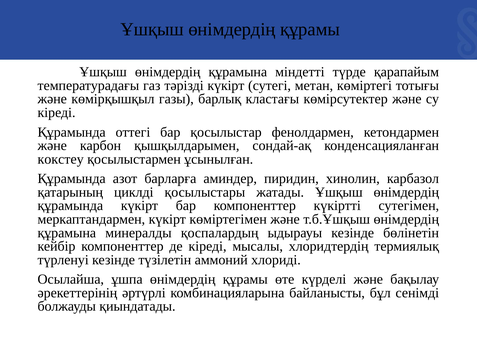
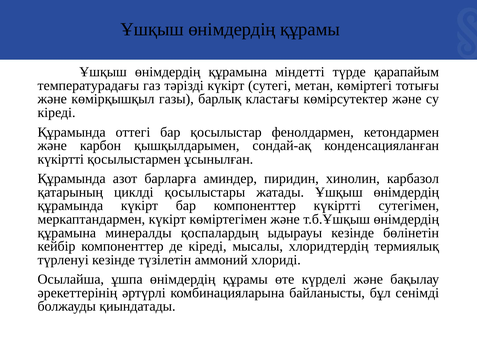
кокстеу: кокстеу -> күкіртті (61, 159)
